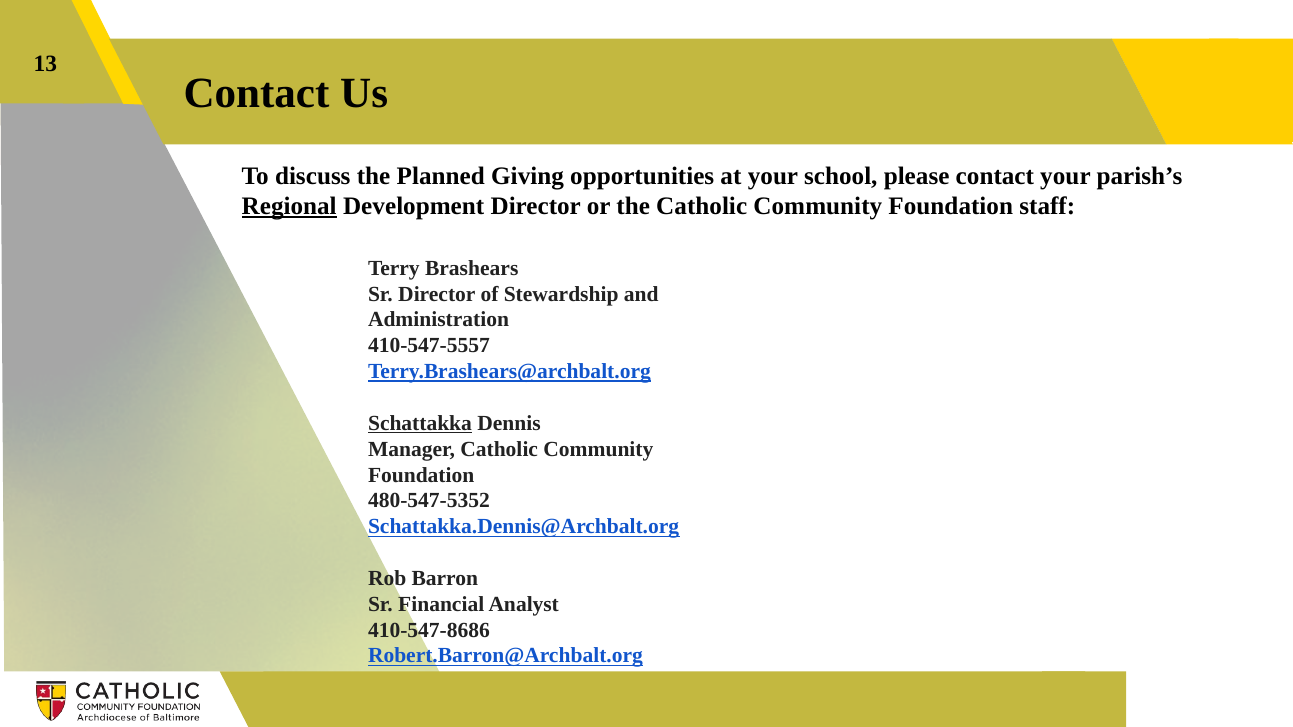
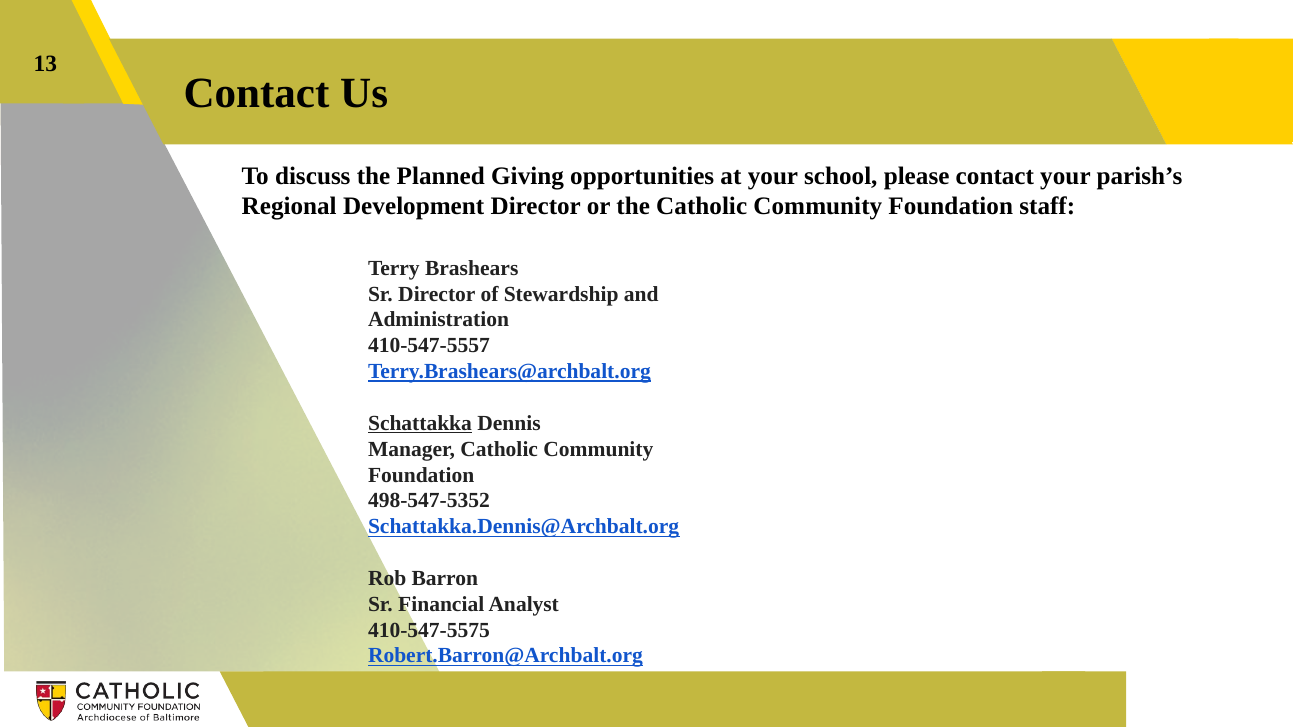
Regional underline: present -> none (289, 206)
480-547-5352: 480-547-5352 -> 498-547-5352 (429, 501)
410-547-8686: 410-547-8686 -> 410-547-5575 (429, 630)
